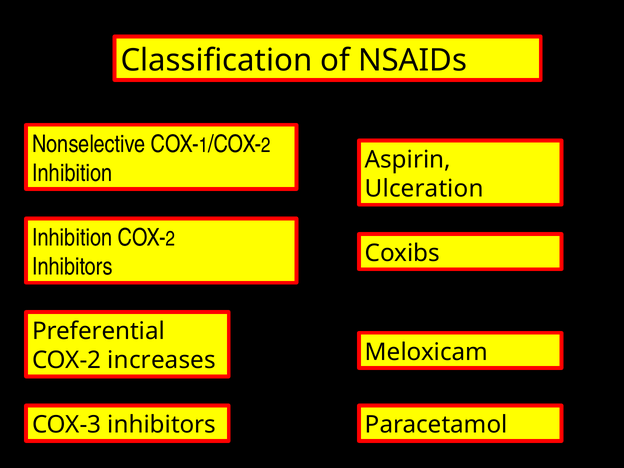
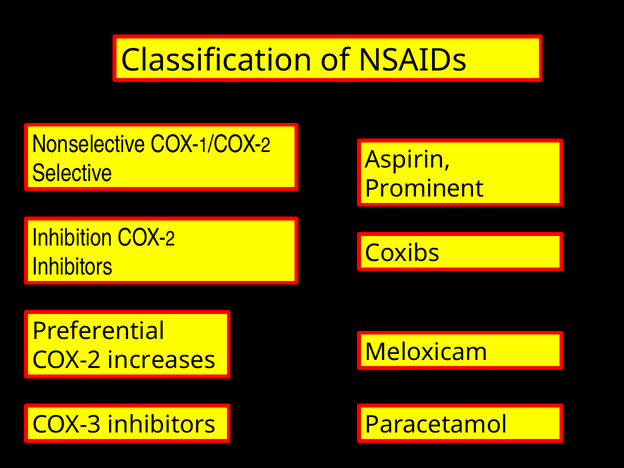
Inhibition: Inhibition -> Selective (72, 173)
Ulceration: Ulceration -> Prominent (424, 189)
